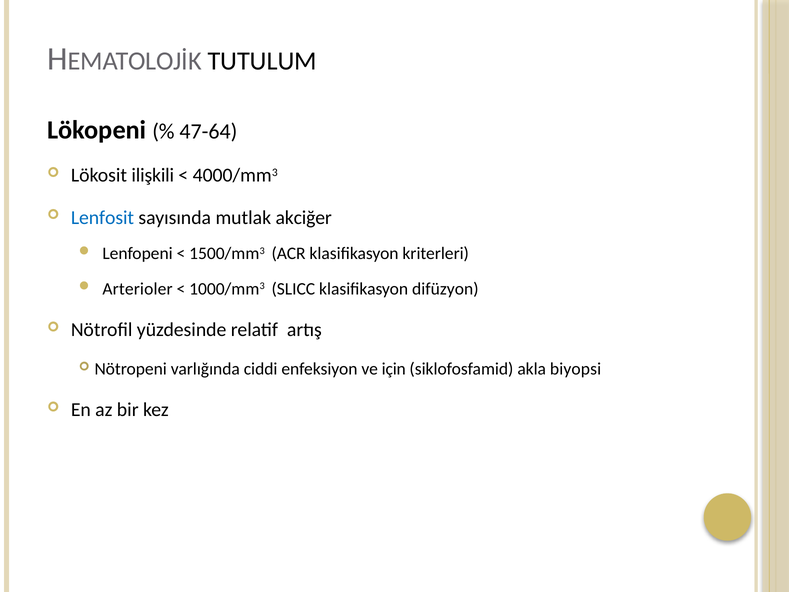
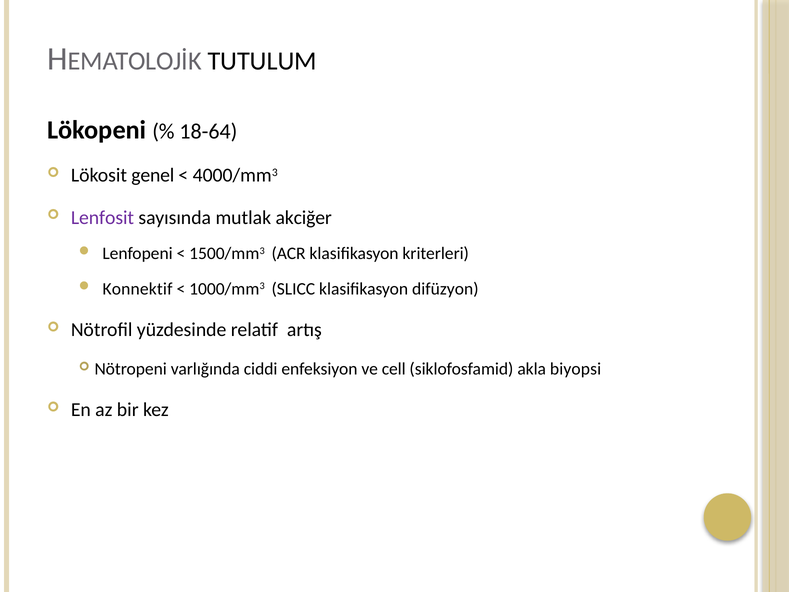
47-64: 47-64 -> 18-64 (208, 131)
ilişkili: ilişkili -> genel (153, 175)
Lenfosit colour: blue -> purple (102, 217)
Arterioler: Arterioler -> Konnektif (138, 289)
için: için -> cell (394, 369)
